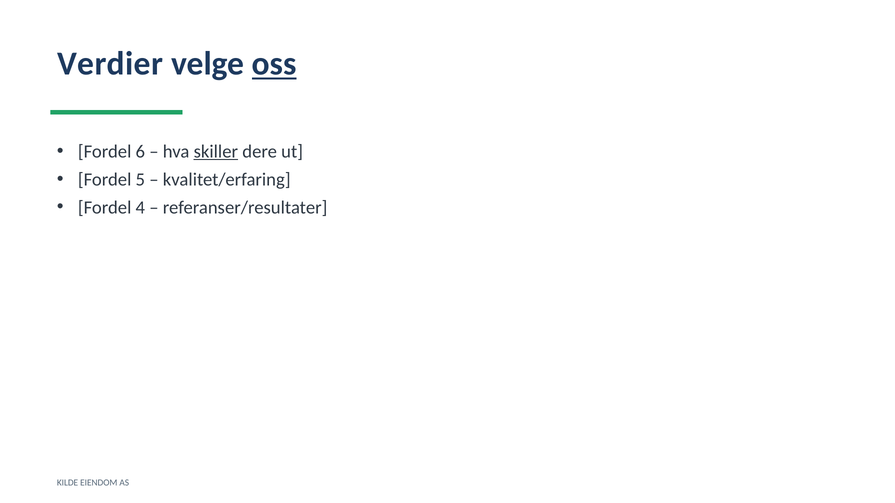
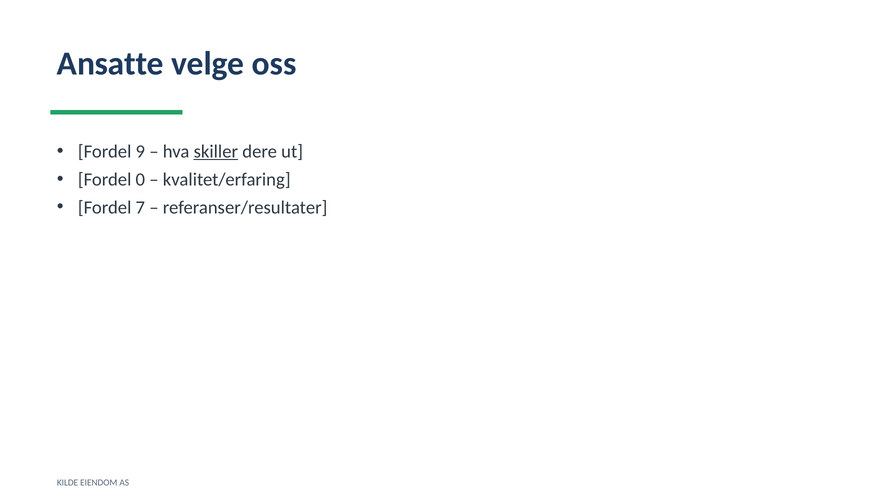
Verdier: Verdier -> Ansatte (110, 64)
oss underline: present -> none (274, 64)
6: 6 -> 9 (140, 152)
5: 5 -> 0 (140, 180)
4: 4 -> 7 (140, 208)
